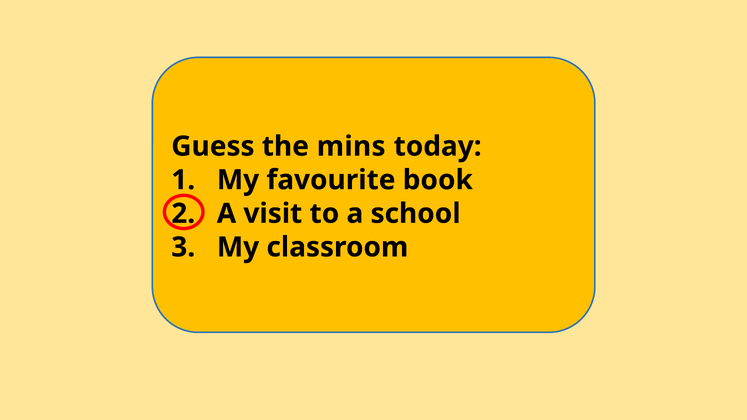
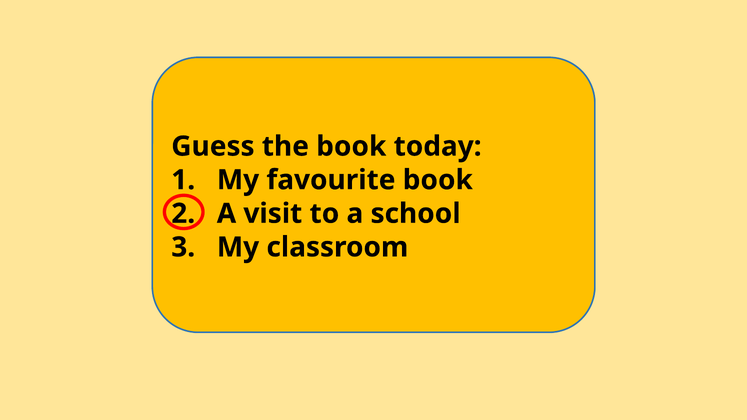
the mins: mins -> book (351, 146)
